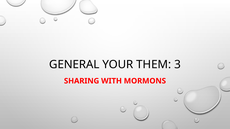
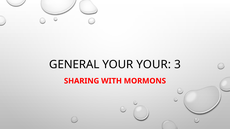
YOUR THEM: THEM -> YOUR (154, 65)
